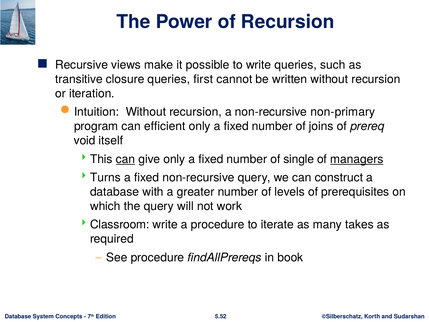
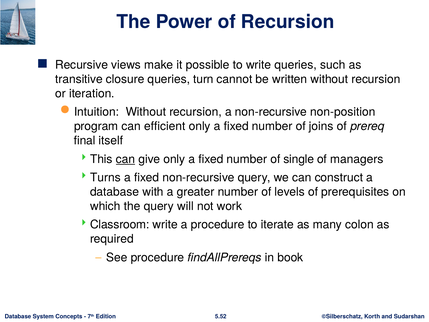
first: first -> turn (203, 79)
non-primary: non-primary -> non-position (343, 112)
void: void -> final (85, 141)
managers underline: present -> none (357, 159)
takes: takes -> colon (359, 225)
